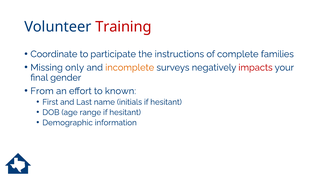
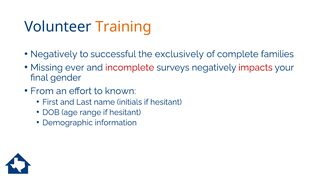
Training colour: red -> orange (123, 27)
Coordinate: Coordinate -> Negatively (54, 54)
participate: participate -> successful (113, 54)
instructions: instructions -> exclusively (179, 54)
only: only -> ever (75, 68)
incomplete colour: orange -> red (130, 68)
